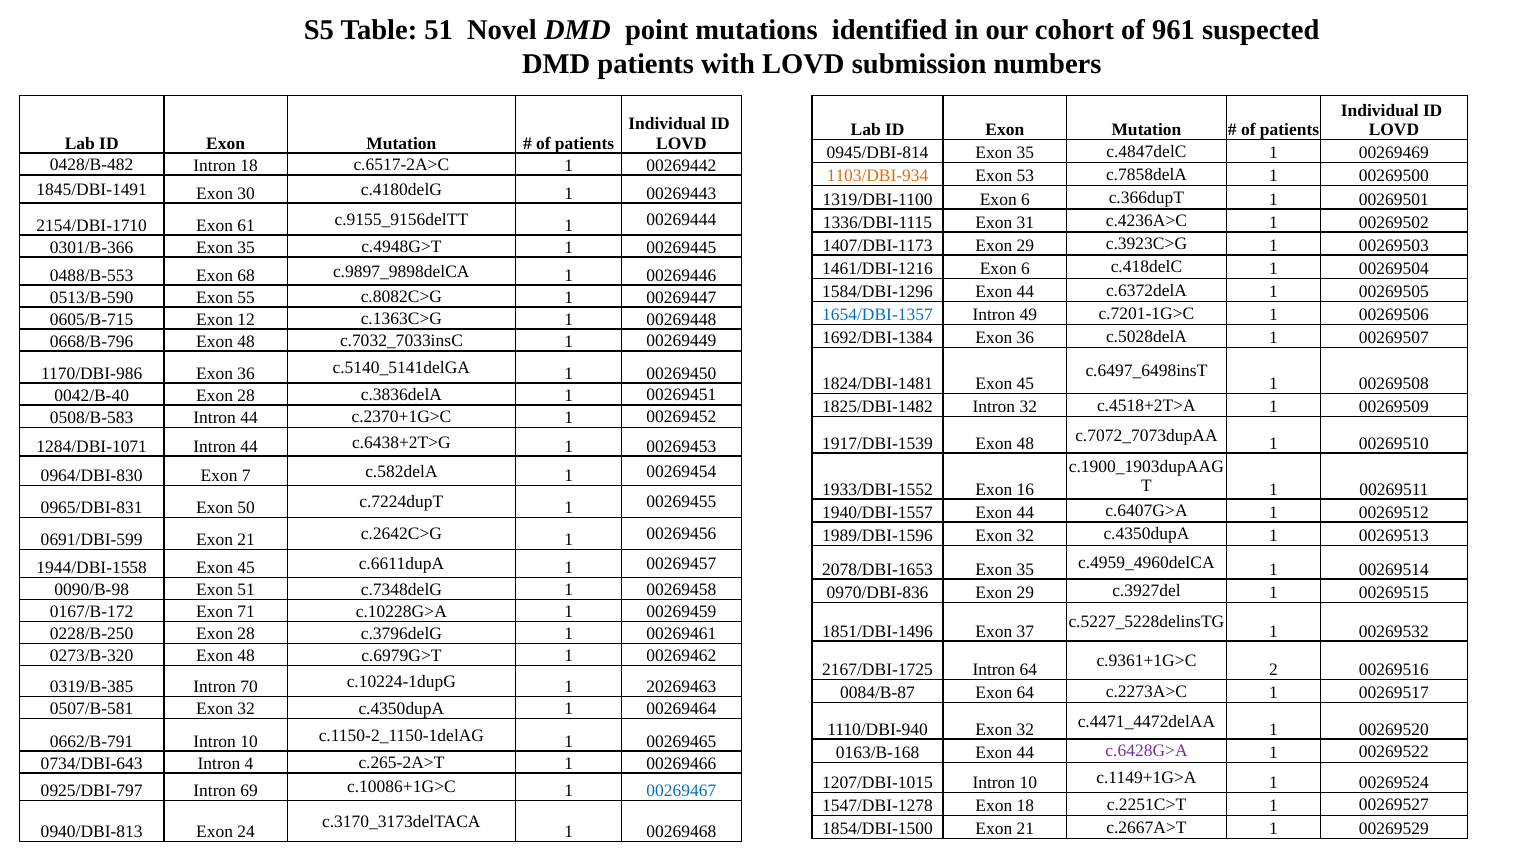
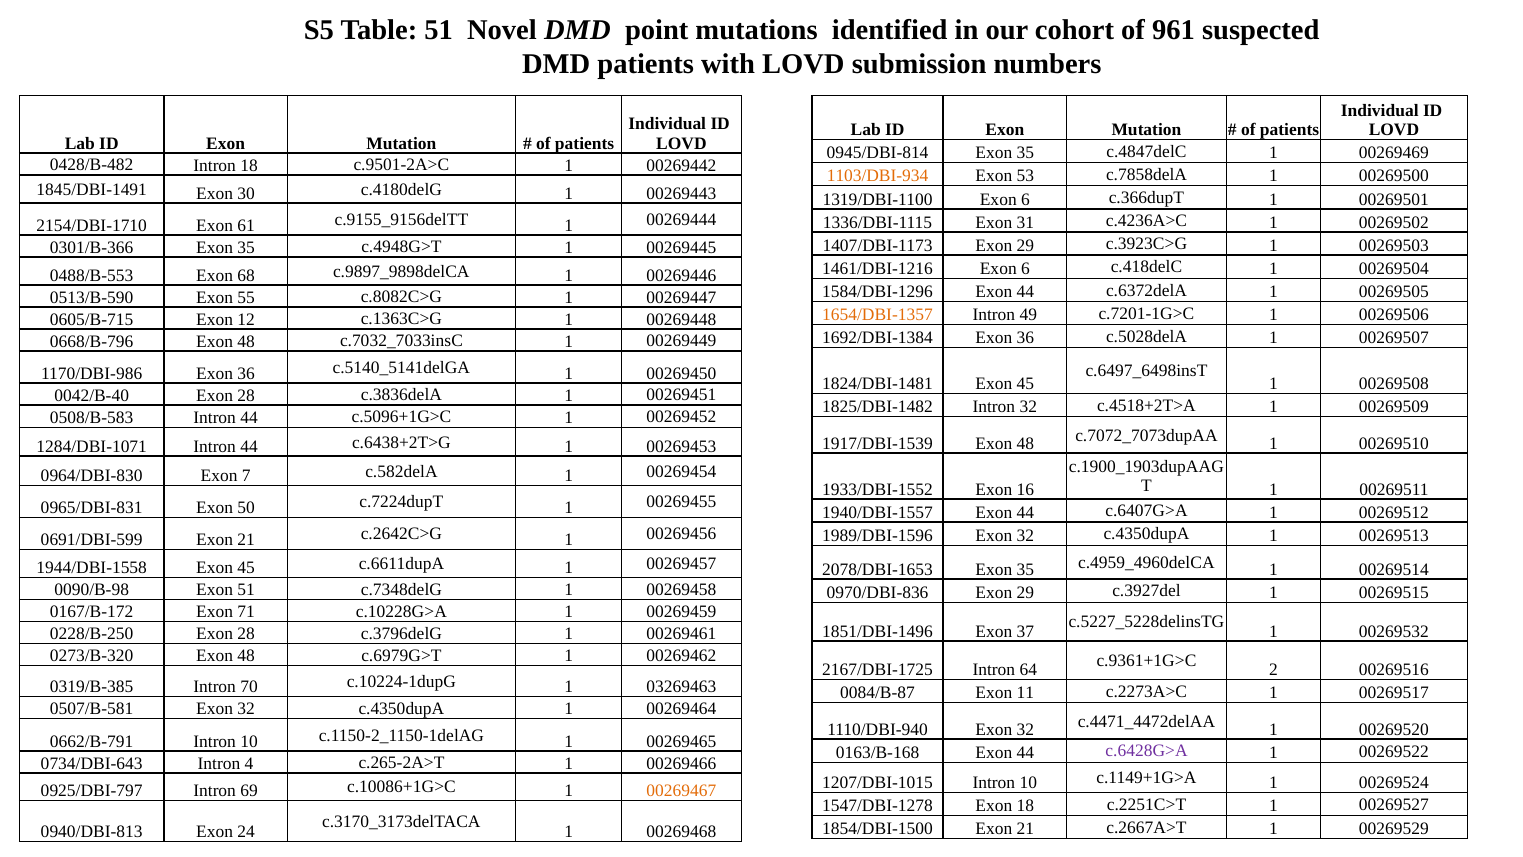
c.6517-2A>C: c.6517-2A>C -> c.9501-2A>C (401, 164)
1654/DBI-1357 colour: blue -> orange (877, 315)
c.2370+1G>C: c.2370+1G>C -> c.5096+1G>C (401, 417)
20269463: 20269463 -> 03269463 (681, 687)
Exon 64: 64 -> 11 (1025, 693)
00269467 colour: blue -> orange (681, 790)
